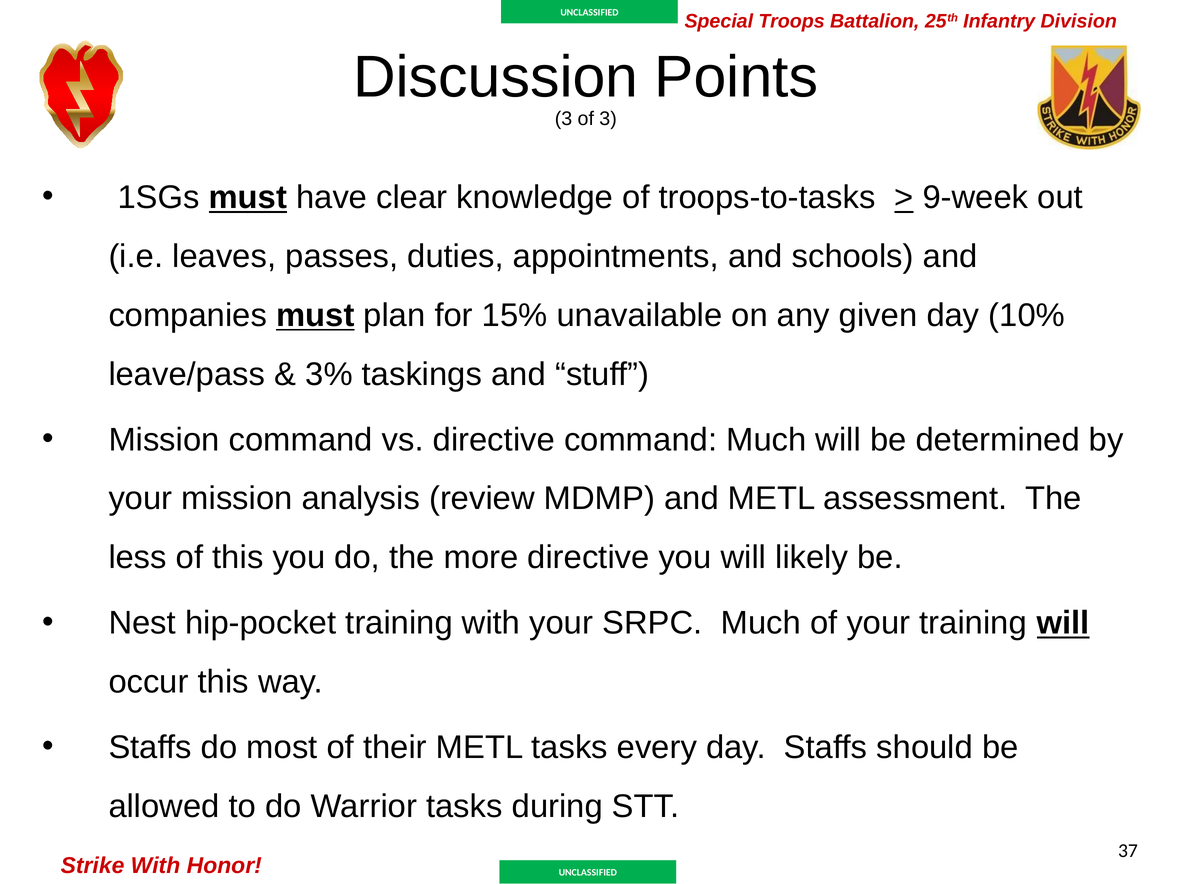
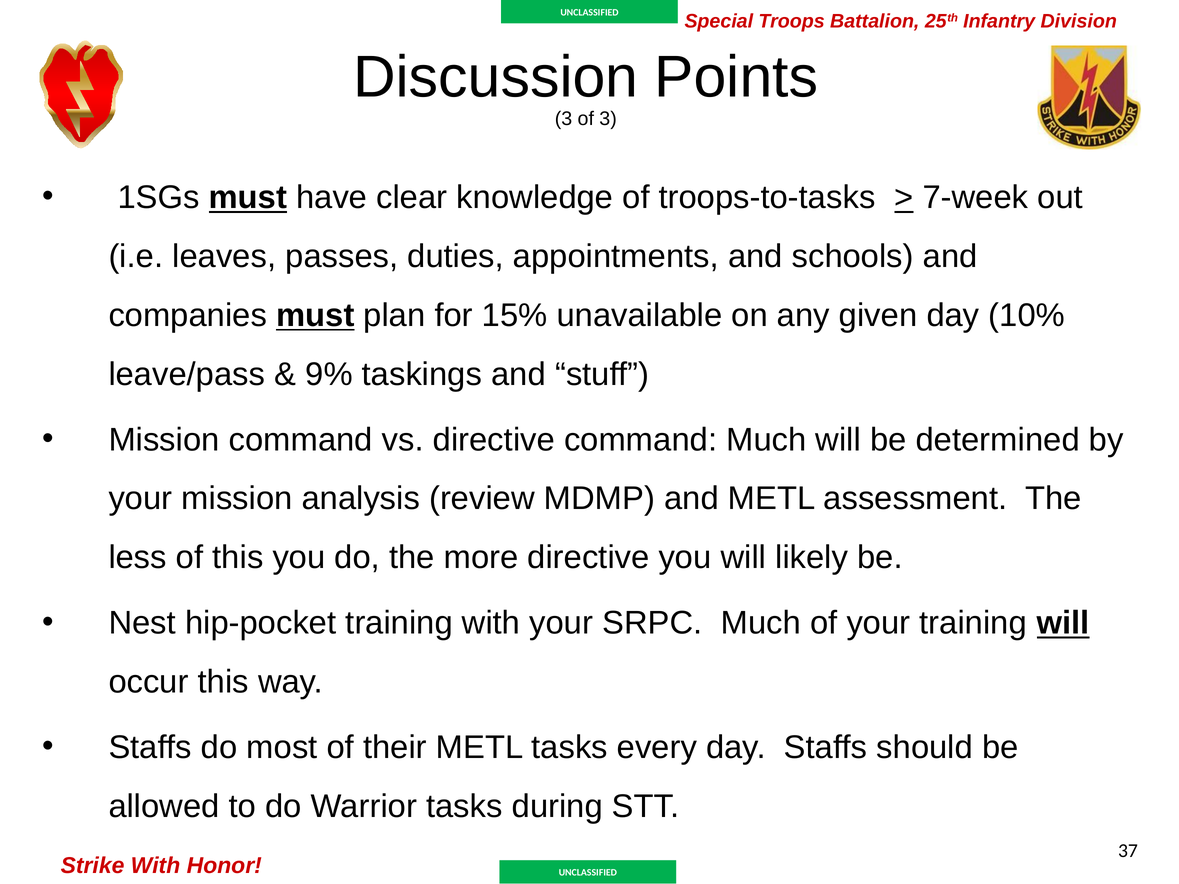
9-week: 9-week -> 7-week (975, 198)
3%: 3% -> 9% (329, 374)
